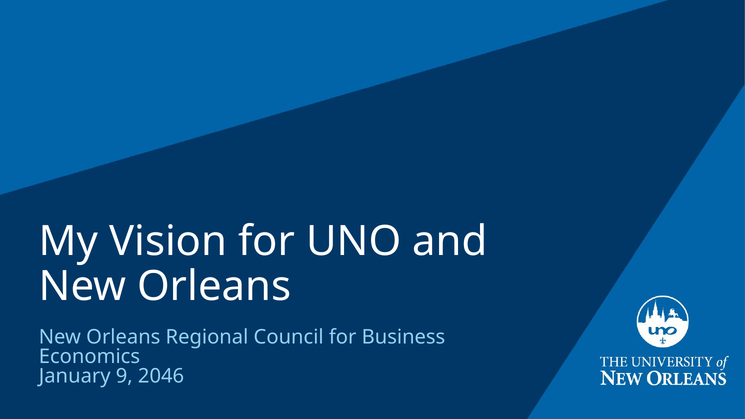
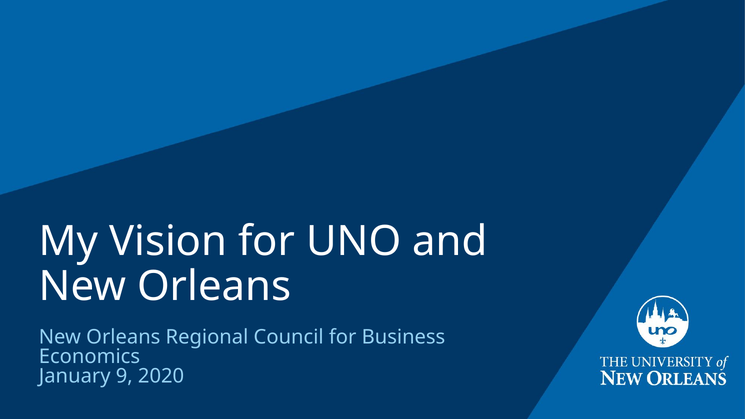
2046: 2046 -> 2020 (161, 376)
